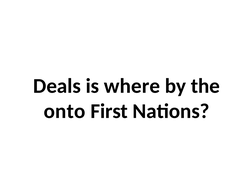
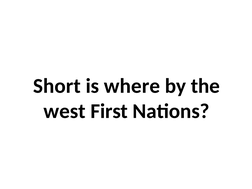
Deals: Deals -> Short (57, 86)
onto: onto -> west (65, 111)
